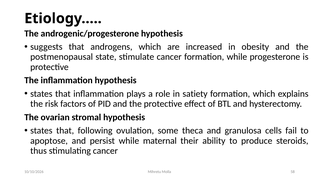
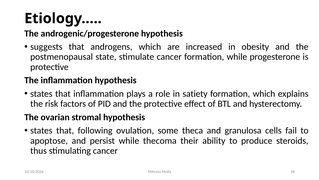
maternal: maternal -> thecoma (160, 140)
